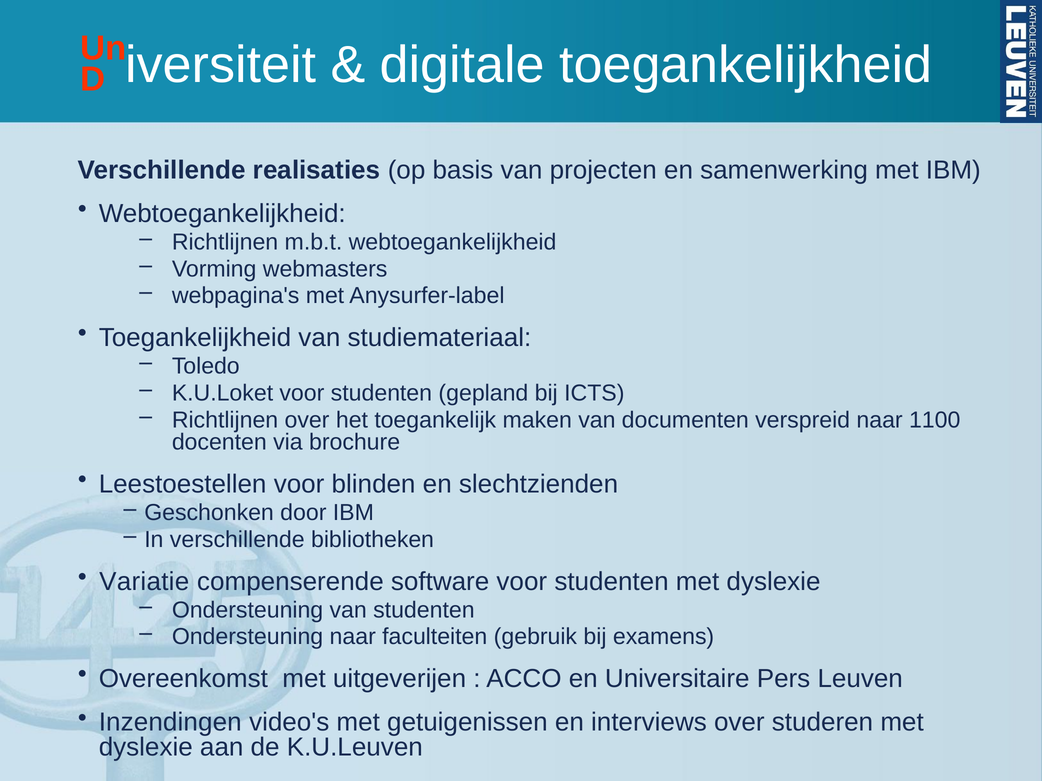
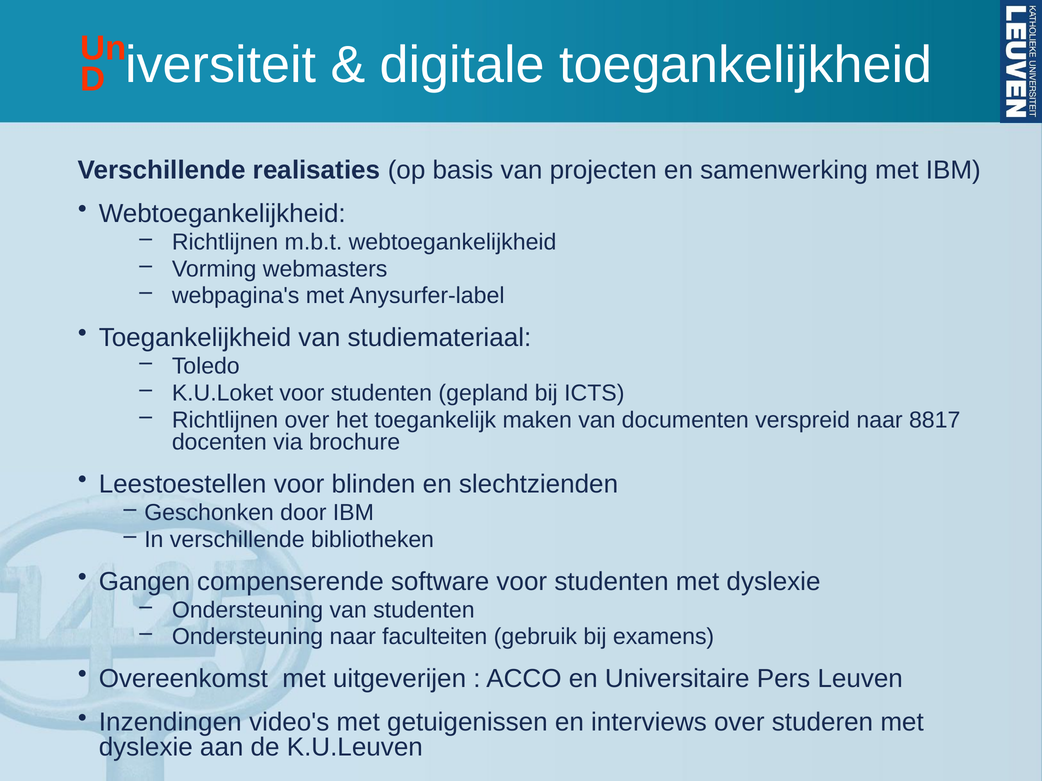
1100: 1100 -> 8817 (935, 420)
Variatie: Variatie -> Gangen (144, 582)
